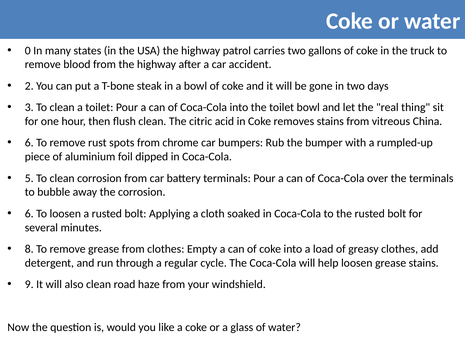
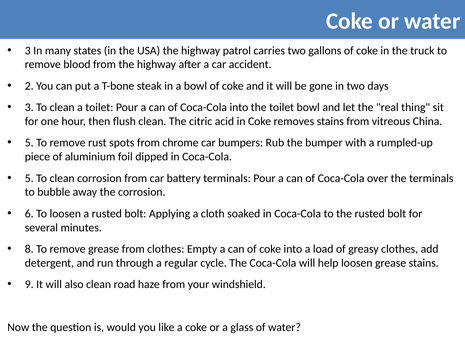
0: 0 -> 3 (28, 50)
6: 6 -> 5 (29, 143)
